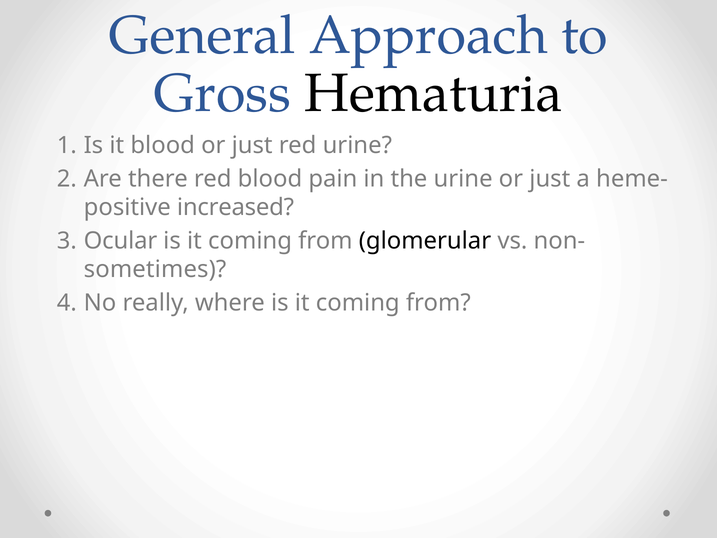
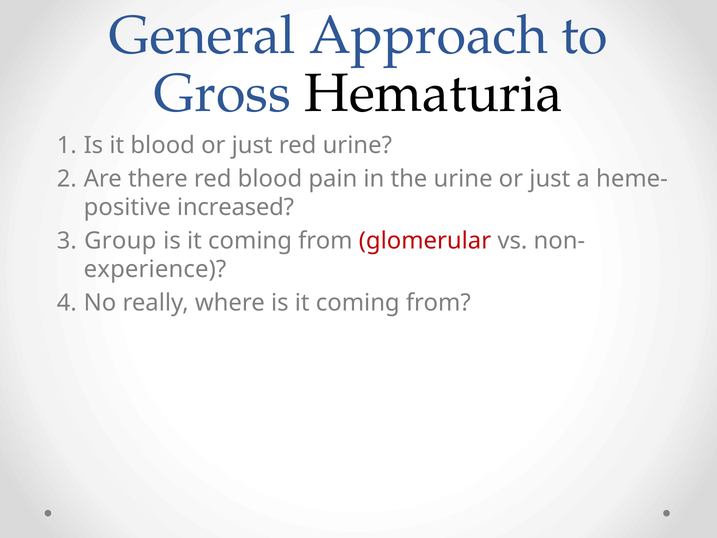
Ocular: Ocular -> Group (120, 241)
glomerular colour: black -> red (425, 241)
sometimes: sometimes -> experience (155, 269)
